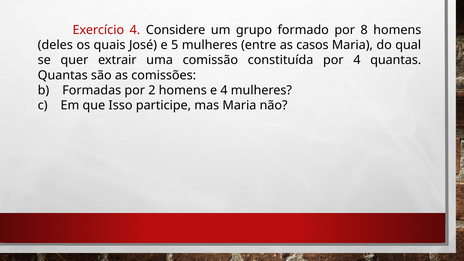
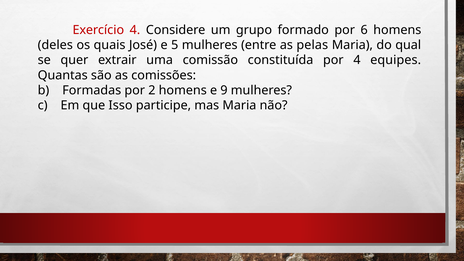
8: 8 -> 6 (364, 30)
casos: casos -> pelas (312, 45)
4 quantas: quantas -> equipes (396, 60)
e 4: 4 -> 9 (224, 90)
